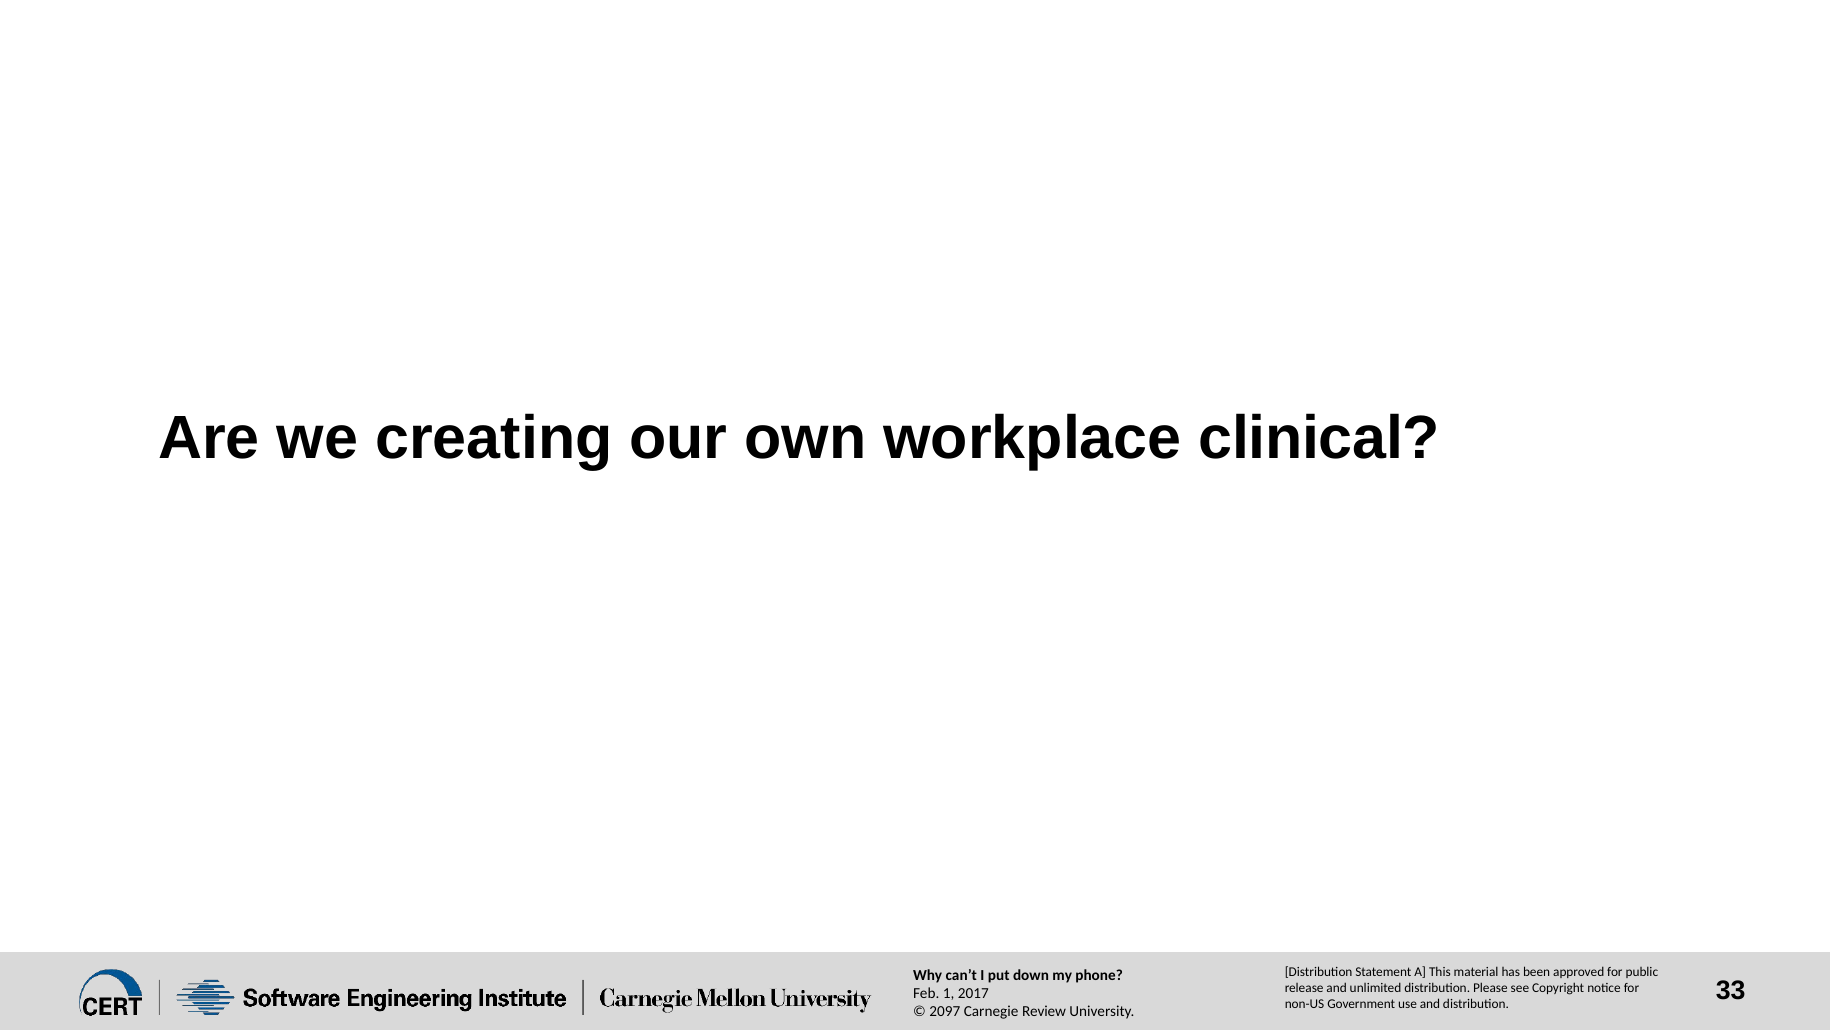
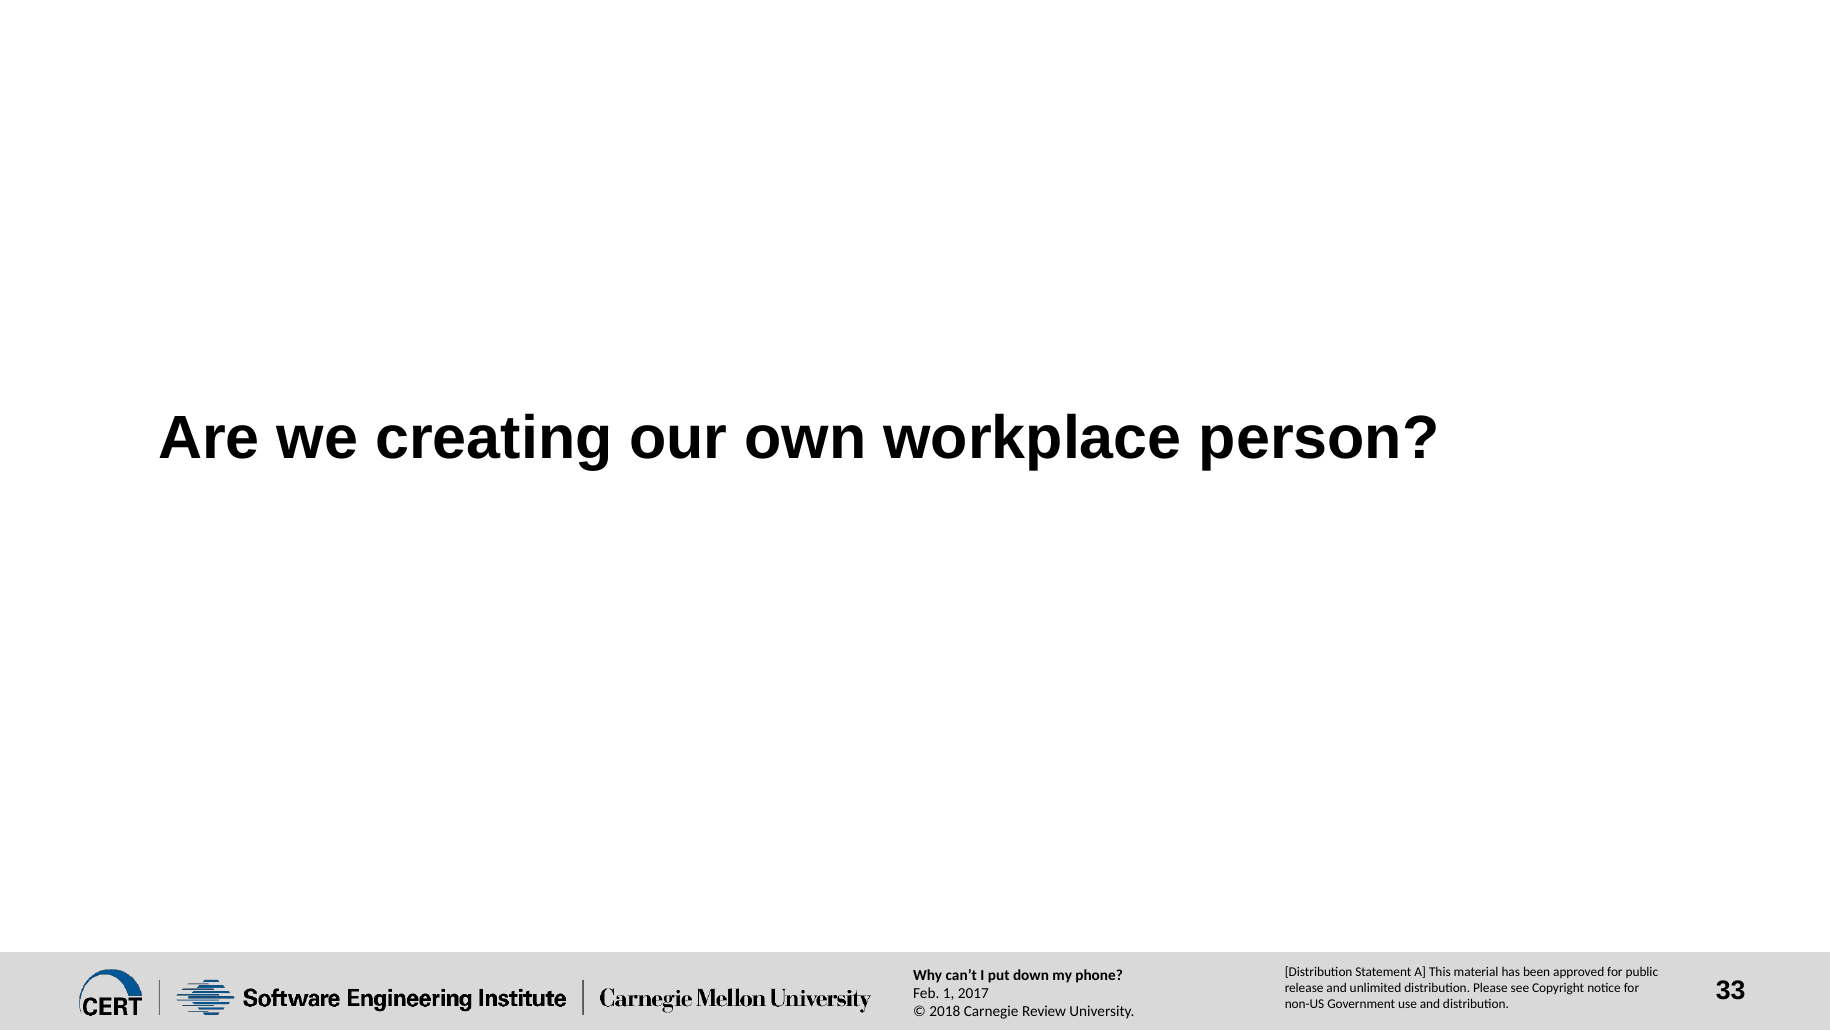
clinical: clinical -> person (1319, 438)
2097: 2097 -> 2018 (945, 1011)
